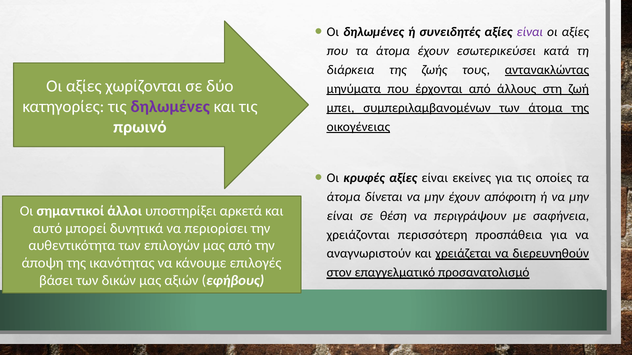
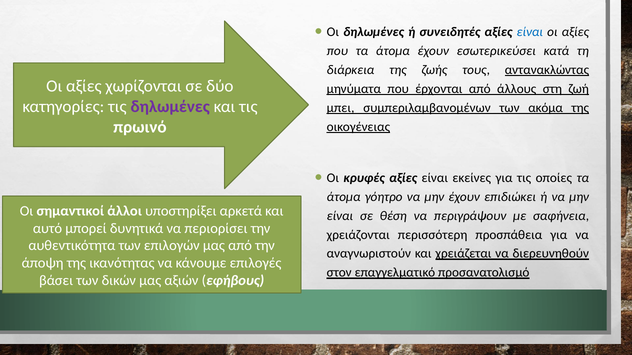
είναι colour: purple -> blue (530, 32)
των άτομα: άτομα -> ακόμα (546, 108)
δίνεται: δίνεται -> γόητρο (384, 197)
απόφοιτη: απόφοιτη -> επιδιώκει (510, 197)
